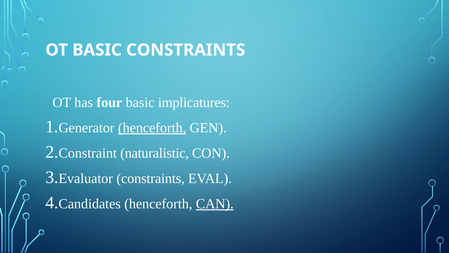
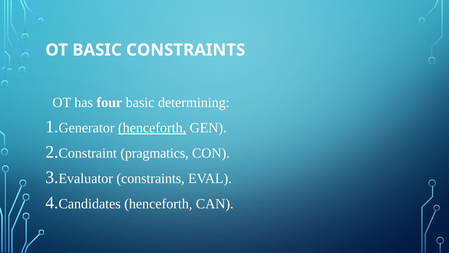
implicatures: implicatures -> determining (194, 102)
naturalistic: naturalistic -> pragmatics (155, 153)
CAN underline: present -> none (215, 203)
